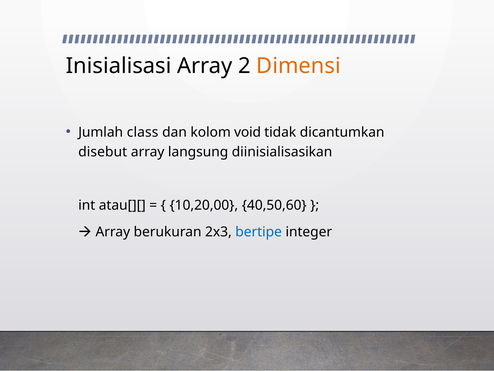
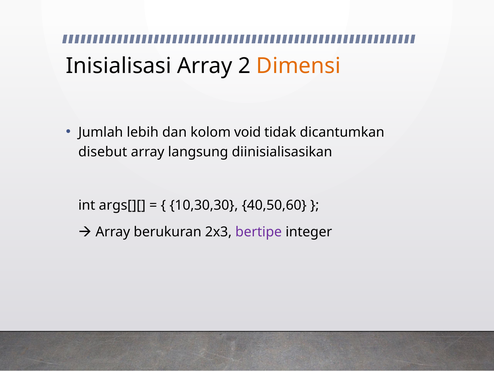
class: class -> lebih (143, 132)
atau[][: atau[][ -> args[][ (122, 205)
10,20,00: 10,20,00 -> 10,30,30 (204, 205)
bertipe colour: blue -> purple (259, 232)
